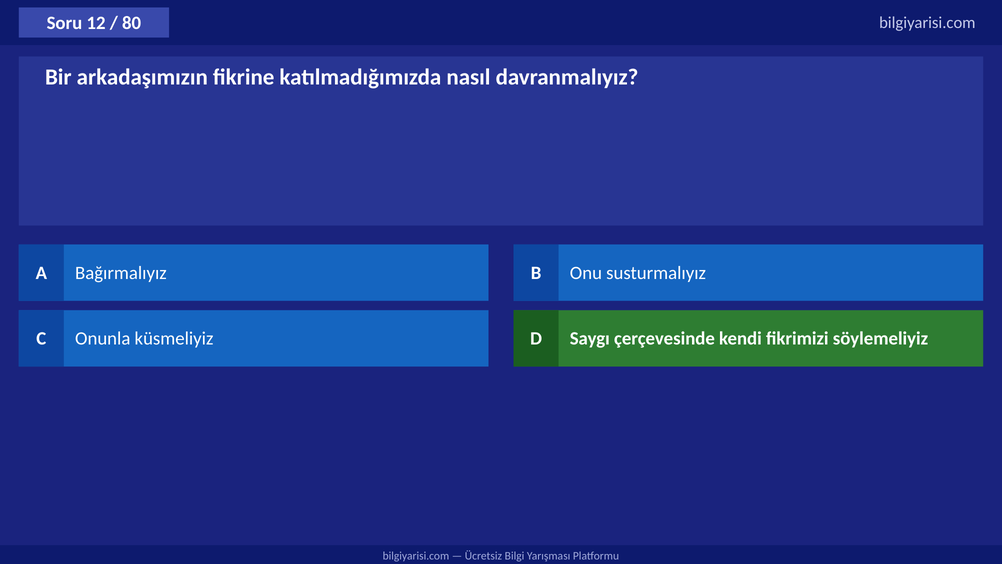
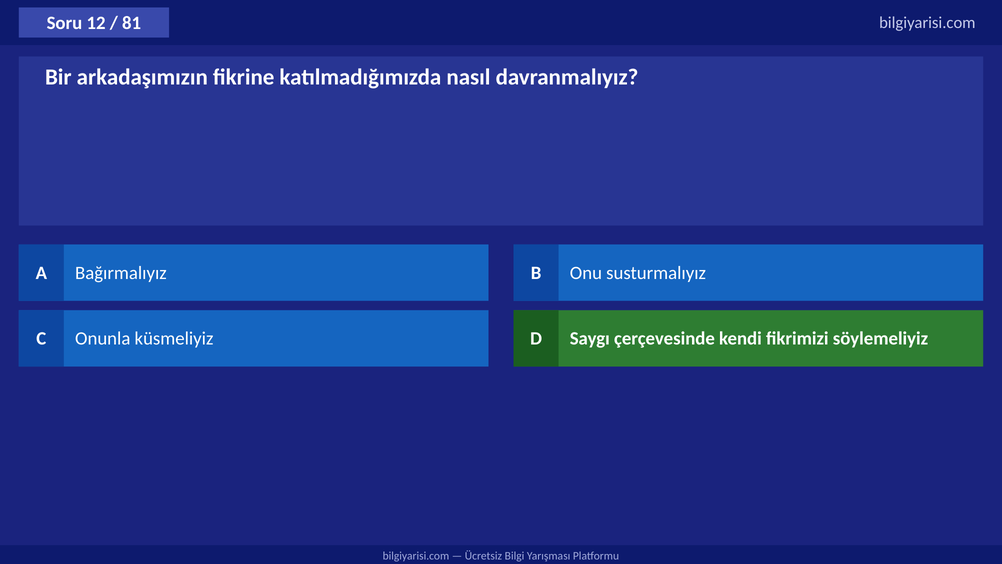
80: 80 -> 81 (132, 23)
